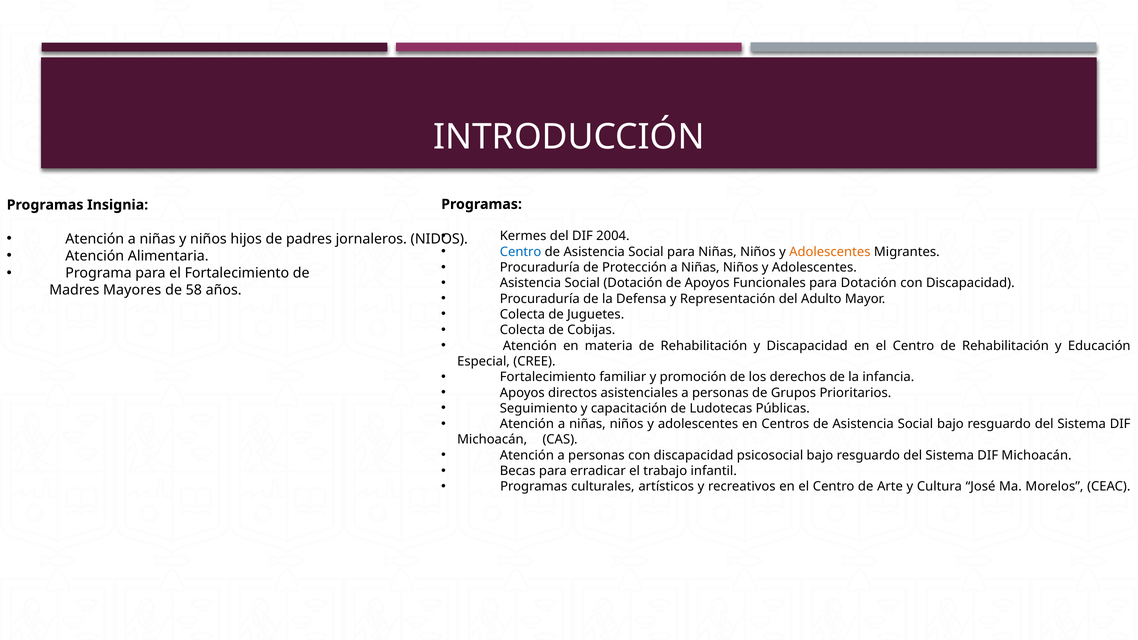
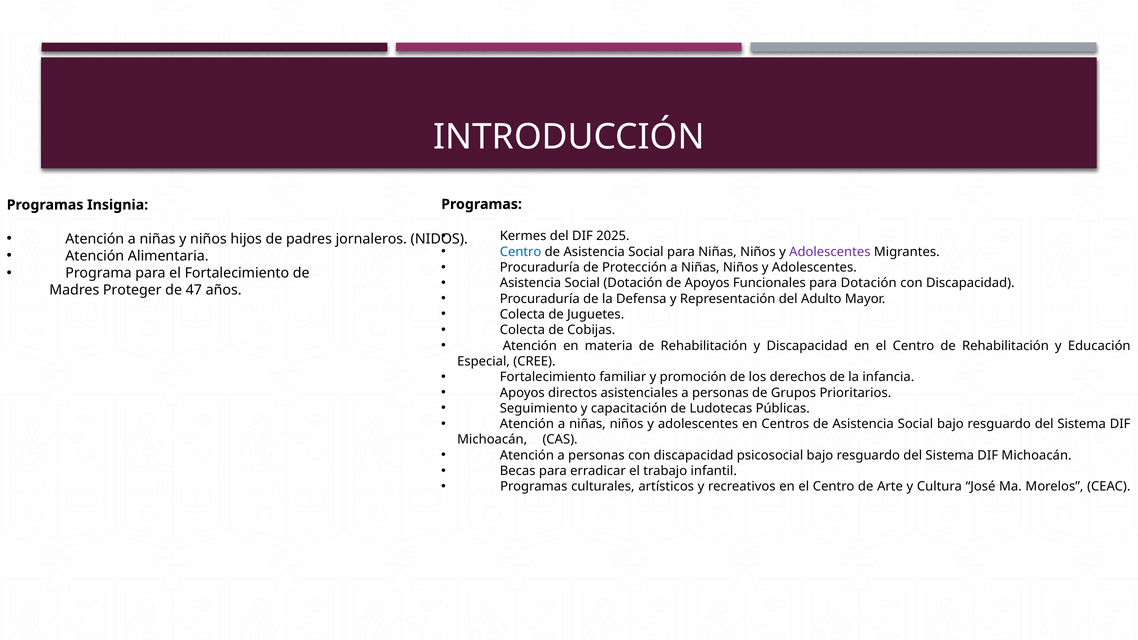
2004: 2004 -> 2025 (613, 236)
Adolescentes colour: orange -> purple (830, 252)
Mayores: Mayores -> Proteger (132, 290)
58: 58 -> 47 (194, 290)
